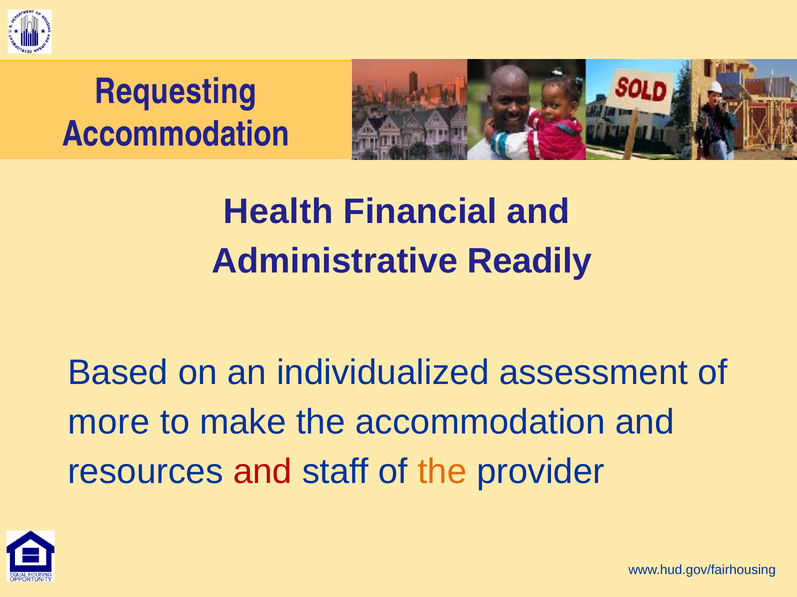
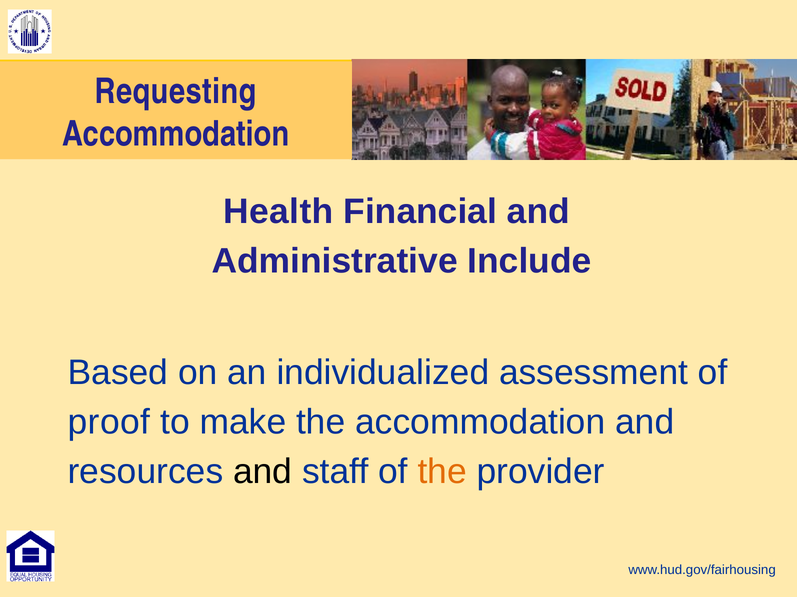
Readily: Readily -> Include (529, 261)
more: more -> proof (109, 423)
and colour: red -> black (263, 472)
